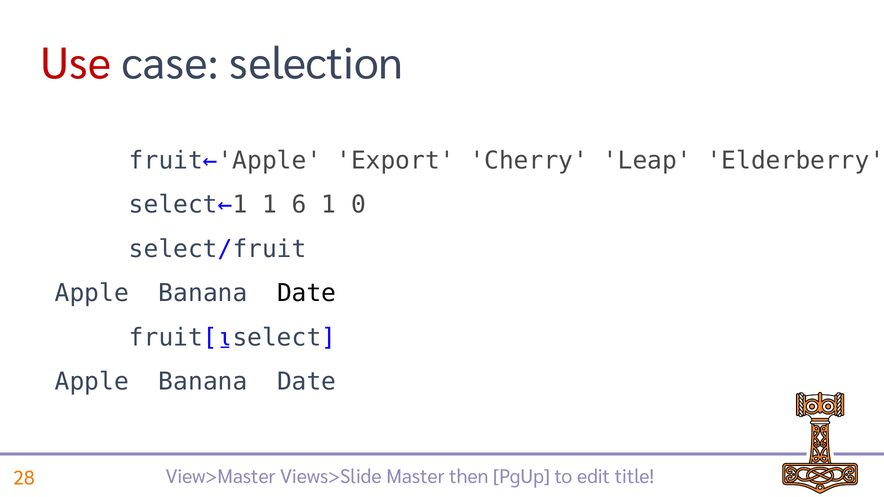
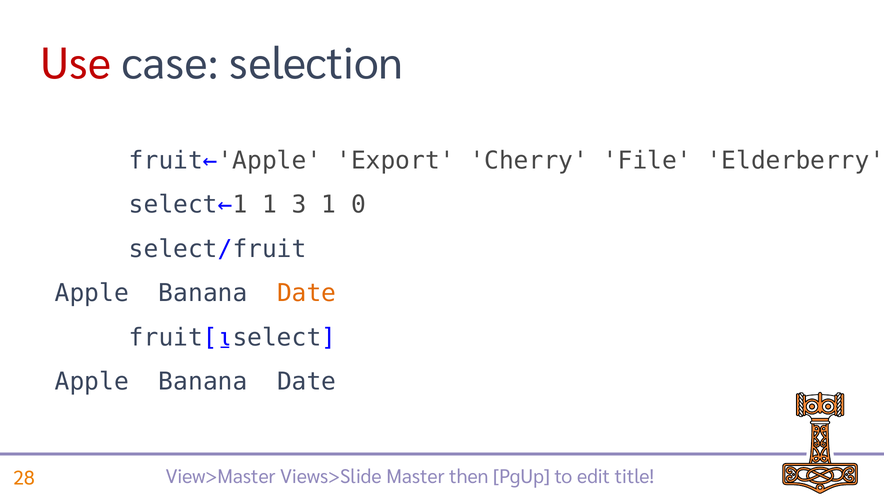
Leap: Leap -> File (647, 161)
6: 6 -> 3 (299, 205)
Date colour: black -> orange (307, 293)
